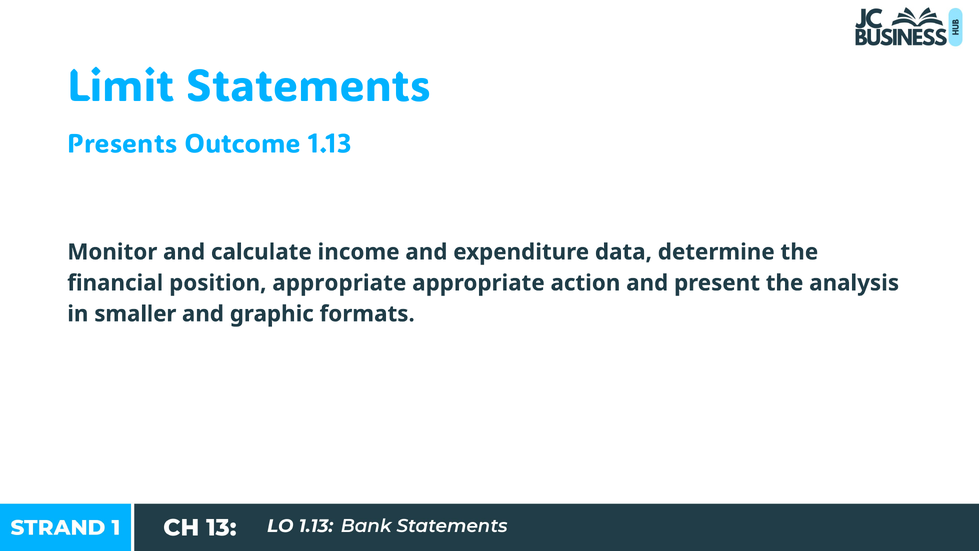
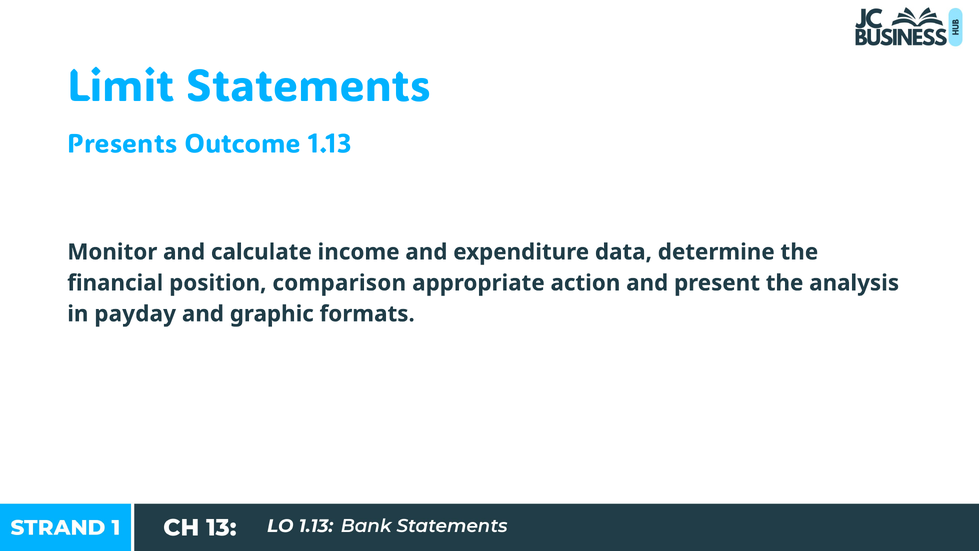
position appropriate: appropriate -> comparison (339, 283)
smaller: smaller -> payday (135, 314)
